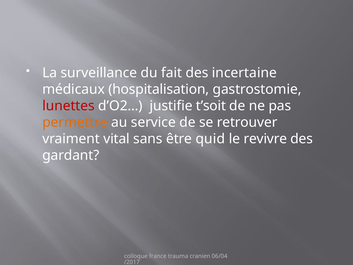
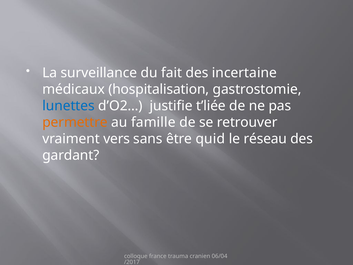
lunettes colour: red -> blue (69, 106)
t’soit: t’soit -> t’liée (211, 106)
service: service -> famille (153, 122)
vital: vital -> vers (117, 139)
revivre: revivre -> réseau (265, 139)
